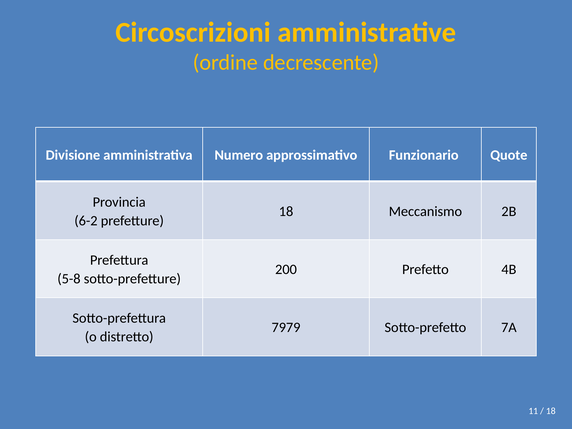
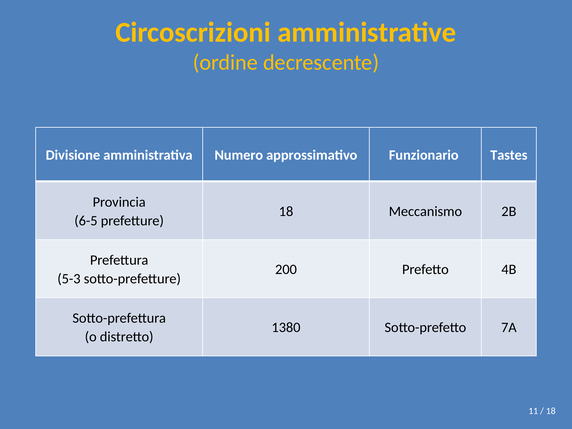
Quote: Quote -> Tastes (509, 155)
6-2: 6-2 -> 6-5 (86, 221)
5-8: 5-8 -> 5-3 (69, 279)
7979: 7979 -> 1380 (286, 328)
